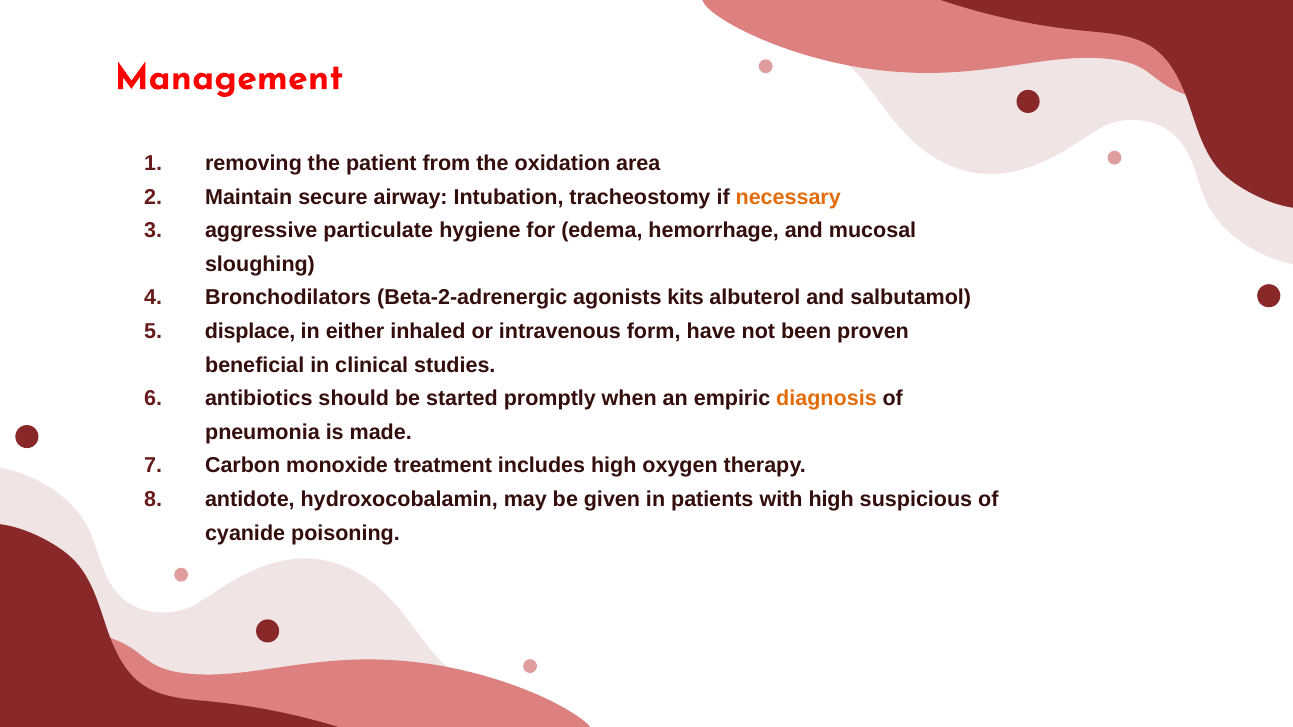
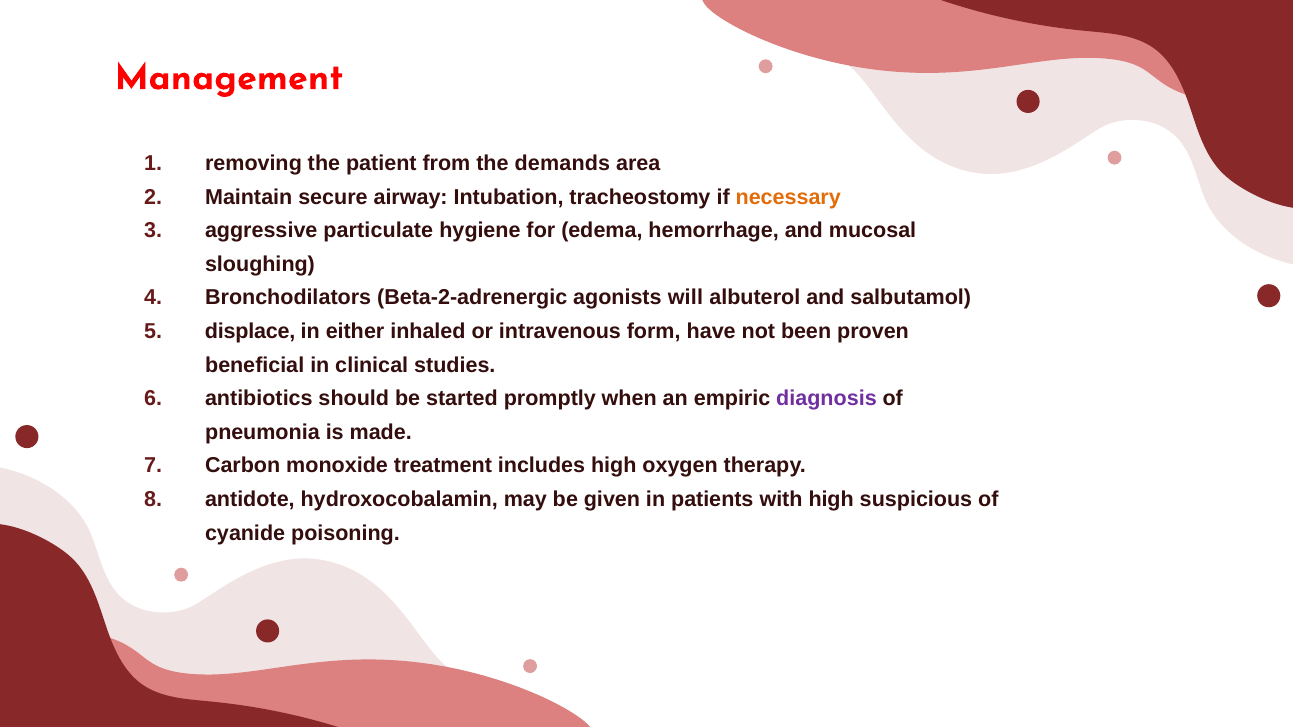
oxidation: oxidation -> demands (562, 164)
kits: kits -> will (685, 298)
diagnosis colour: orange -> purple (826, 399)
